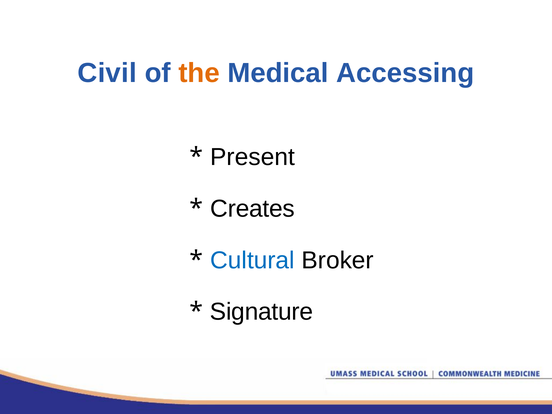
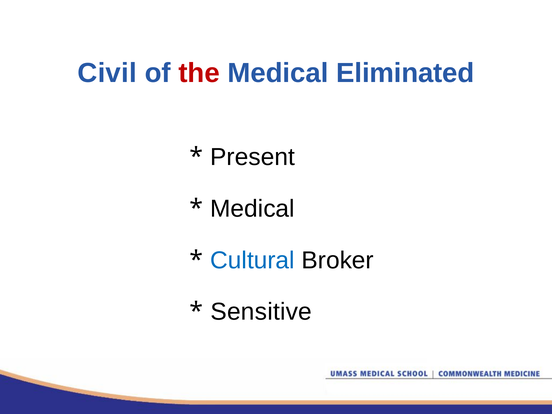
the colour: orange -> red (199, 73)
Accessing: Accessing -> Eliminated (405, 73)
Creates: Creates -> Medical (252, 209)
Signature: Signature -> Sensitive (261, 312)
